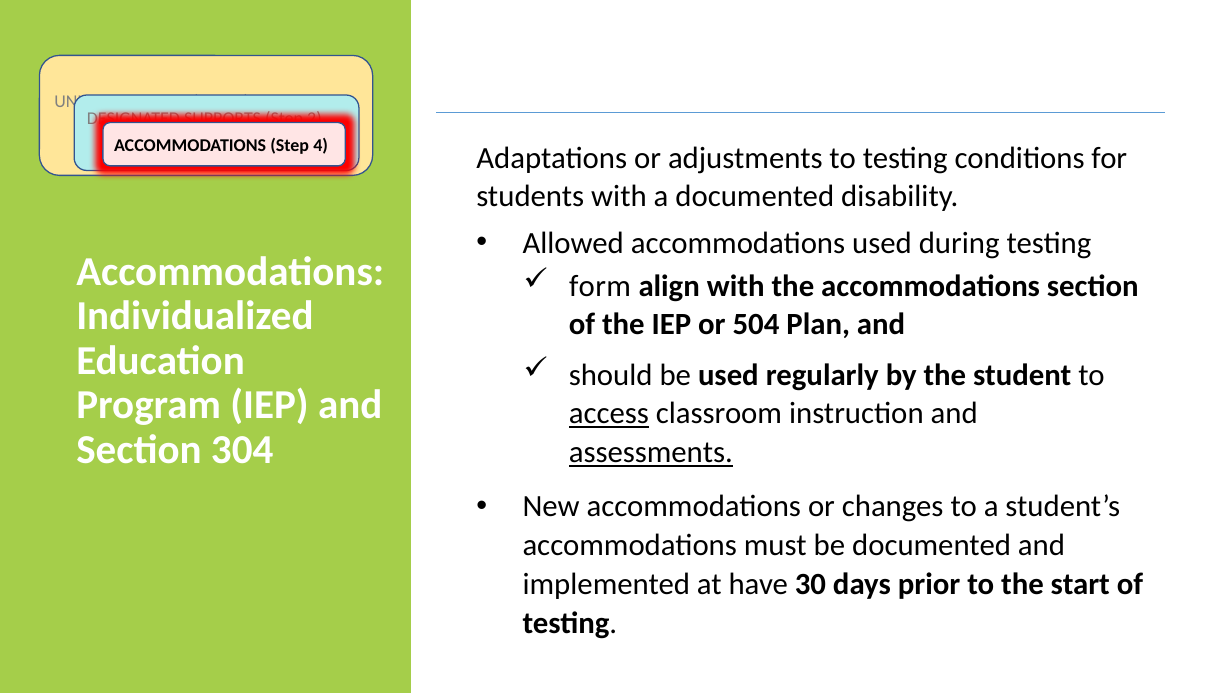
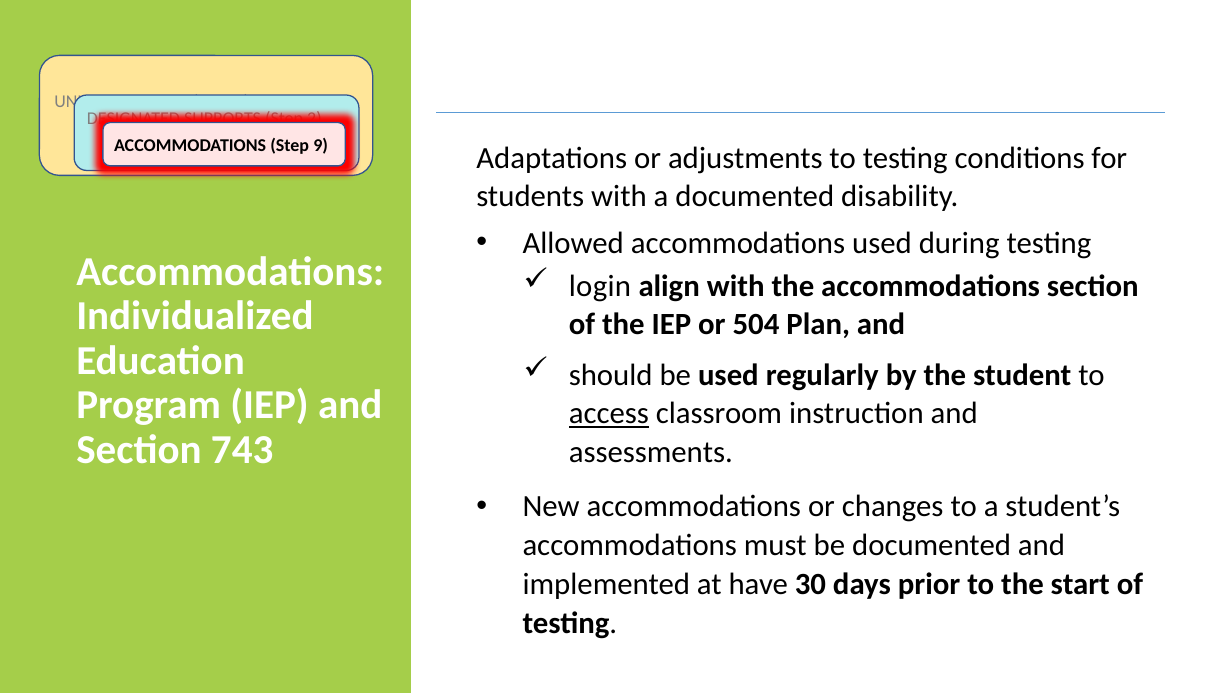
4: 4 -> 9 (321, 145)
form: form -> login (600, 286)
304: 304 -> 743 (242, 450)
assessments underline: present -> none (651, 453)
